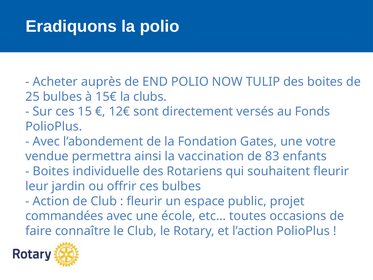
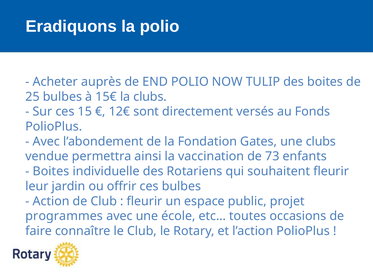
une votre: votre -> clubs (321, 141)
83: 83 -> 73 (272, 156)
commandées: commandées -> programmes (64, 216)
